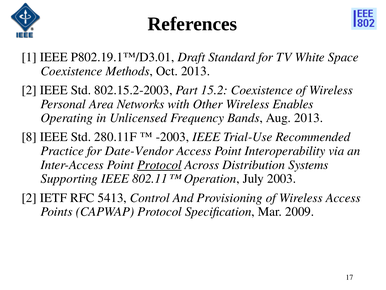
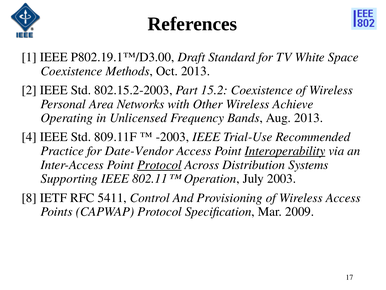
P802.19.1™/D3.01: P802.19.1™/D3.01 -> P802.19.1™/D3.00 (123, 57)
Enables: Enables -> Achieve (293, 104)
8: 8 -> 4 (29, 137)
280.11F: 280.11F -> 809.11F (116, 137)
Interoperability underline: none -> present (285, 151)
2: 2 -> 8 (29, 197)
5413: 5413 -> 5411 (112, 197)
